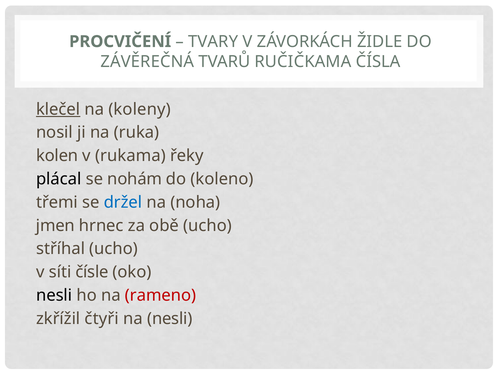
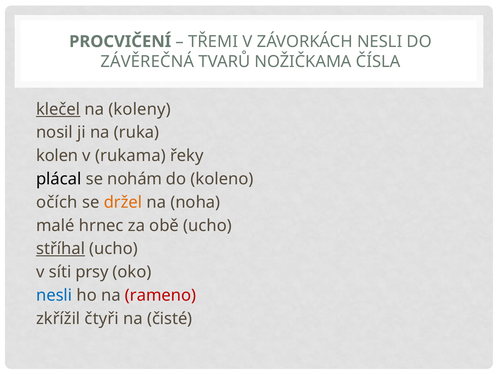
TVARY: TVARY -> TŘEMI (213, 42)
ZÁVORKÁCH ŽIDLE: ŽIDLE -> NESLI (380, 42)
RUČIČKAMA: RUČIČKAMA -> NOŽIČKAMA (303, 61)
třemi: třemi -> očích (57, 202)
držel colour: blue -> orange (123, 202)
jmen: jmen -> malé (55, 225)
stříhal underline: none -> present (61, 248)
čísle: čísle -> prsy (92, 272)
nesli colour: black -> blue (54, 295)
na nesli: nesli -> čisté (170, 318)
